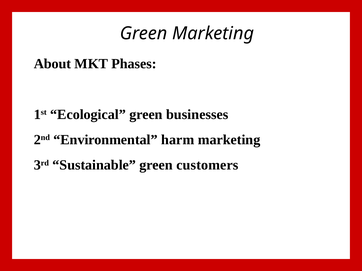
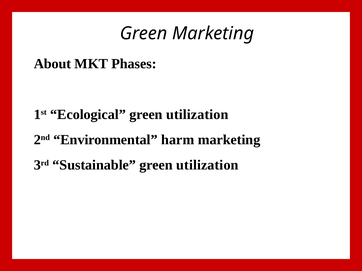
Ecological green businesses: businesses -> utilization (197, 115)
Sustainable green customers: customers -> utilization (207, 165)
